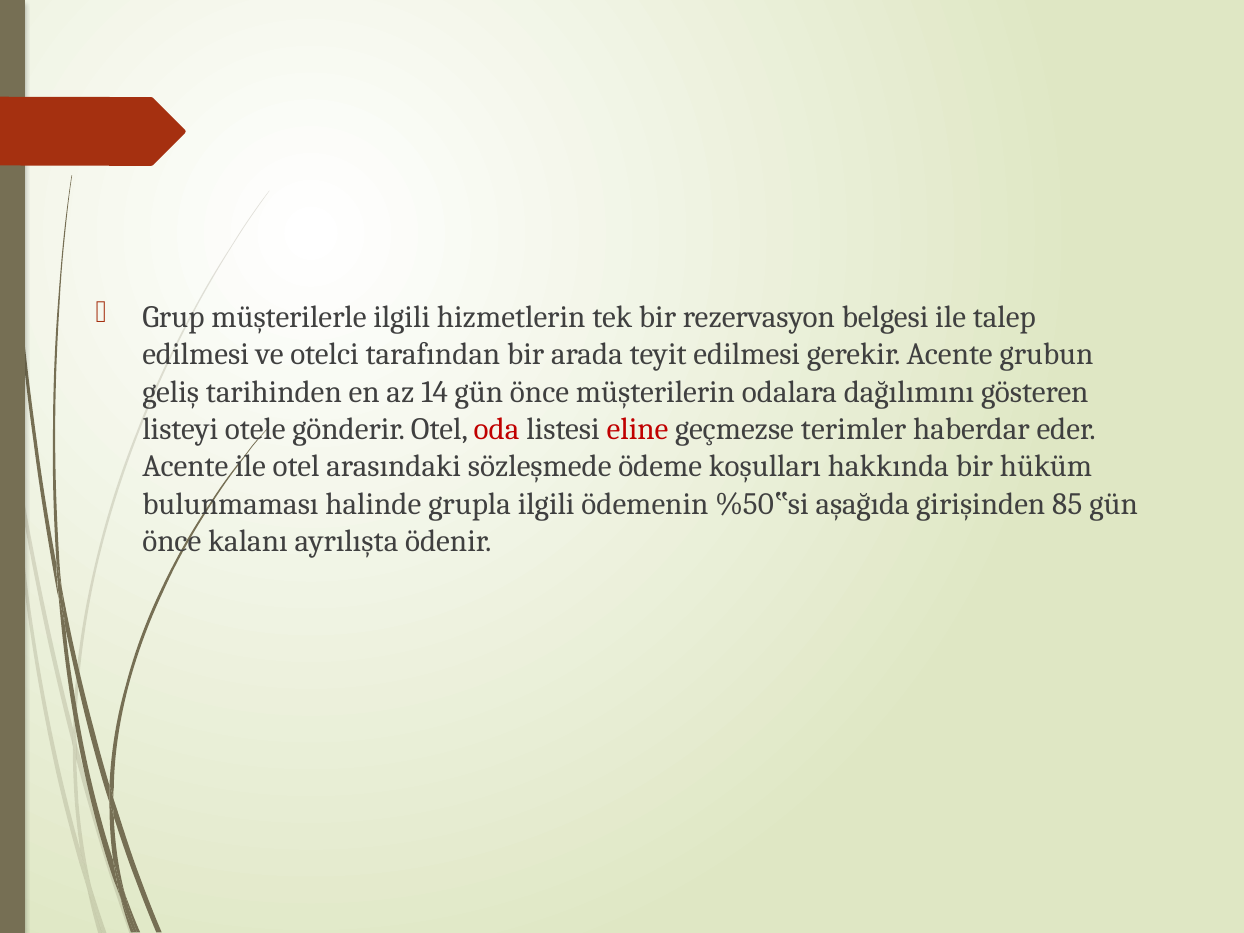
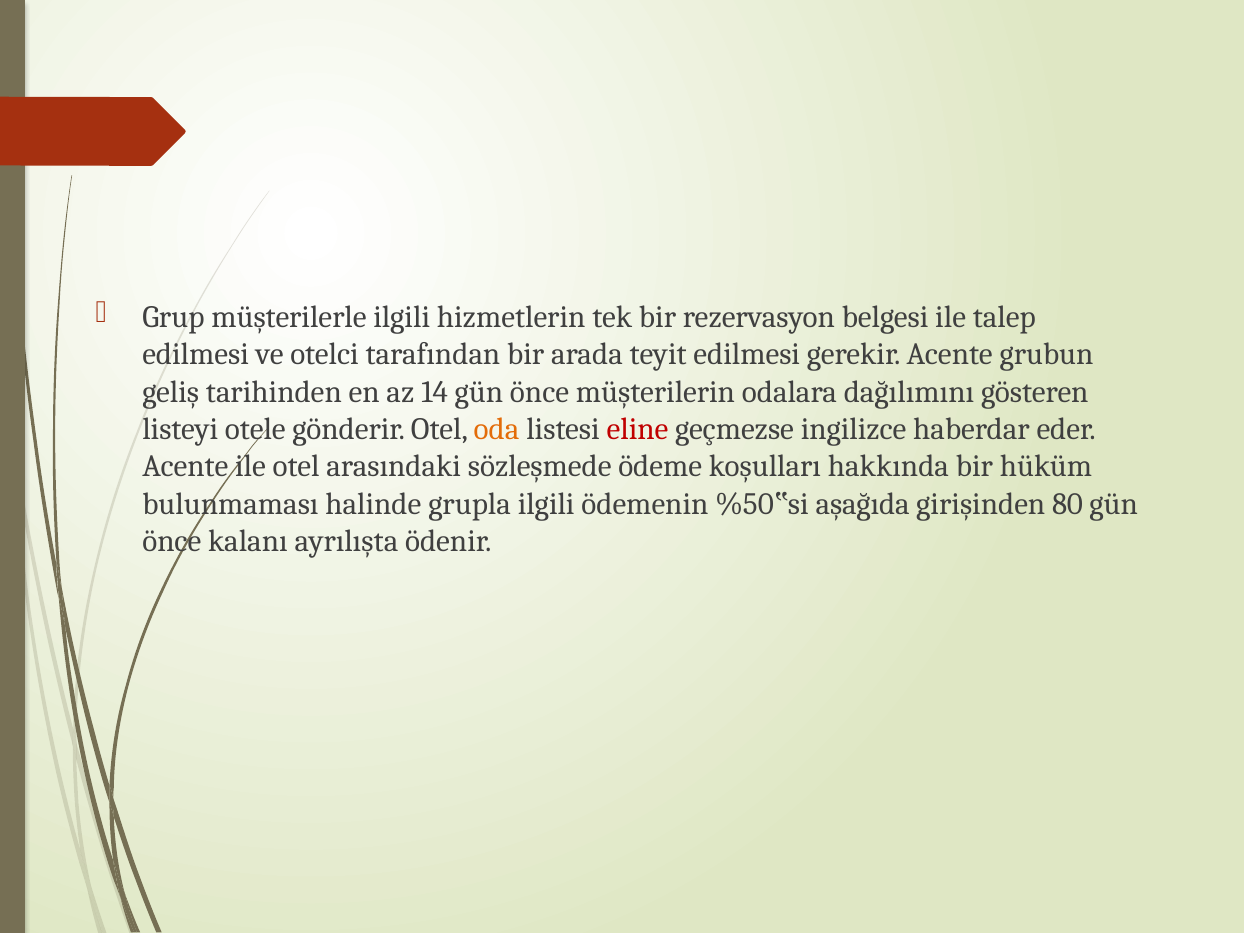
oda colour: red -> orange (497, 429)
terimler: terimler -> ingilizce (854, 429)
85: 85 -> 80 (1068, 504)
